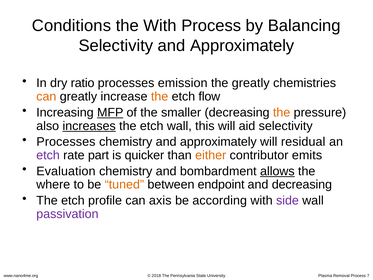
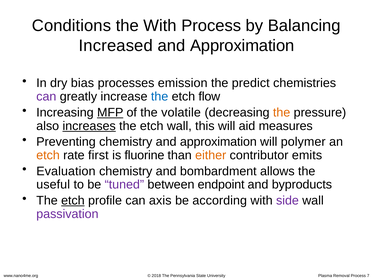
Selectivity: Selectivity -> Increased (116, 46)
Approximately: Approximately -> Approximation (242, 46)
ratio: ratio -> bias (82, 83)
the greatly: greatly -> predict (251, 83)
can colour: orange -> purple (46, 96)
the colour: orange -> blue (160, 96)
smaller: smaller -> volatile (181, 112)
aid selectivity: selectivity -> measures (286, 126)
Processes: Processes -> Preventing (66, 142)
chemistry and approximately: approximately -> approximation (218, 142)
residual: residual -> polymer (303, 142)
etch colour: purple -> orange (48, 155)
part: part -> first (98, 155)
quicker: quicker -> fluorine (144, 155)
allows underline: present -> none (277, 171)
where: where -> useful (53, 184)
tuned colour: orange -> purple (124, 184)
and decreasing: decreasing -> byproducts (302, 184)
etch underline: none -> present (73, 200)
